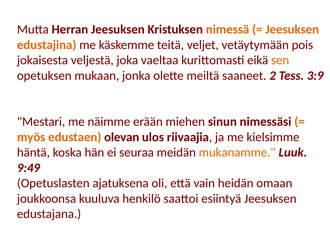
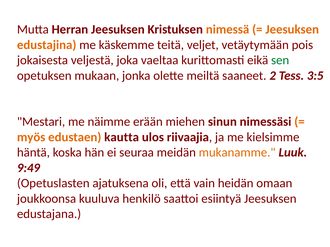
sen colour: orange -> green (280, 60)
3:9: 3:9 -> 3:5 (315, 76)
olevan: olevan -> kautta (122, 137)
